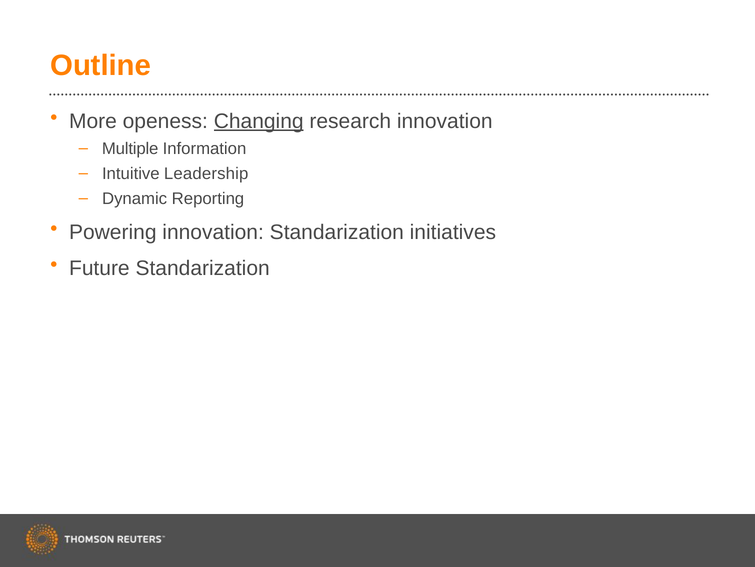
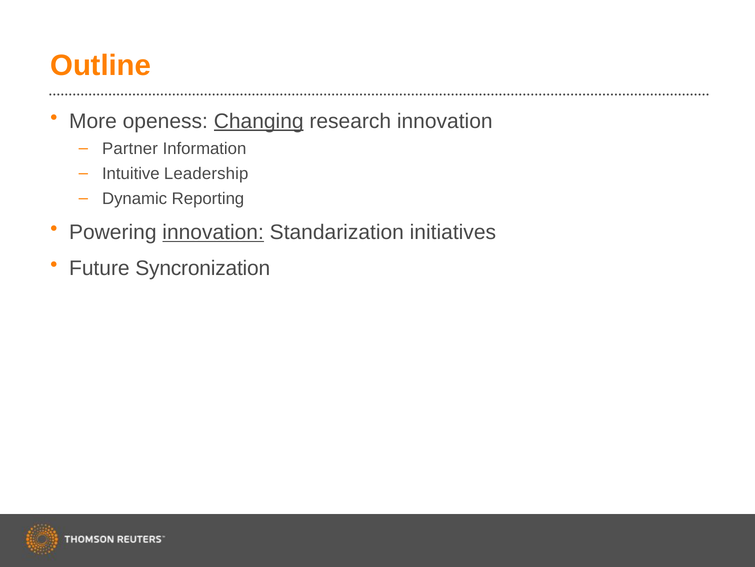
Multiple: Multiple -> Partner (130, 148)
innovation underline: none -> present (213, 232)
Future Standarization: Standarization -> Syncronization (203, 268)
